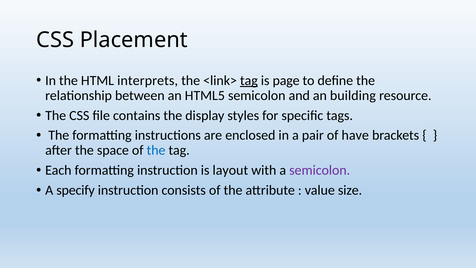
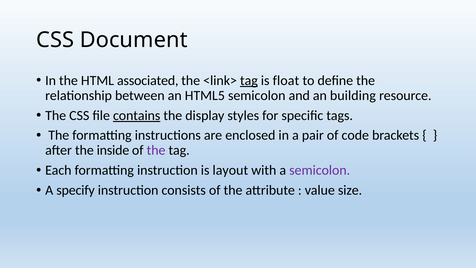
Placement: Placement -> Document (134, 40)
interprets: interprets -> associated (148, 80)
page: page -> float (286, 80)
contains underline: none -> present (137, 115)
have: have -> code (355, 135)
space: space -> inside (113, 150)
the colour: blue -> purple (156, 150)
